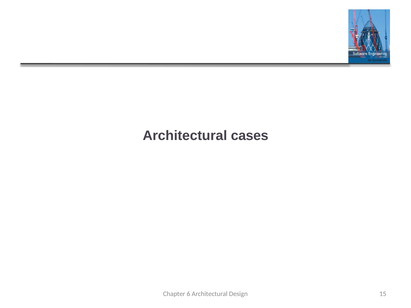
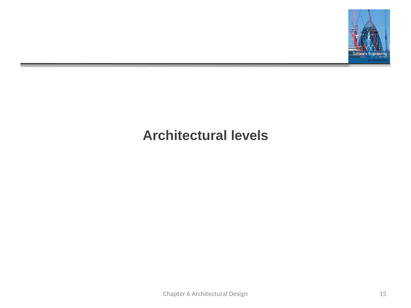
cases: cases -> levels (250, 136)
